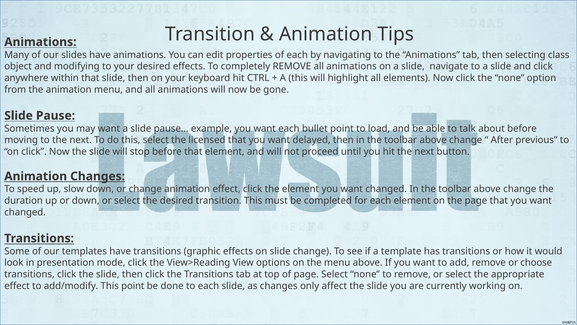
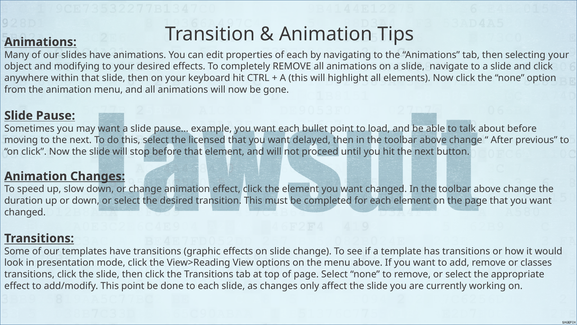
selecting class: class -> your (559, 55)
choose: choose -> classes (536, 262)
